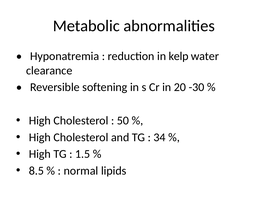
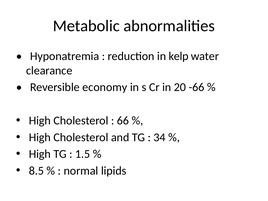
softening: softening -> economy (105, 87)
-30: -30 -> -66 (197, 87)
50: 50 -> 66 (123, 121)
